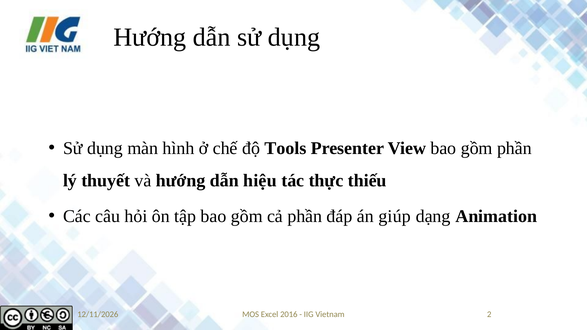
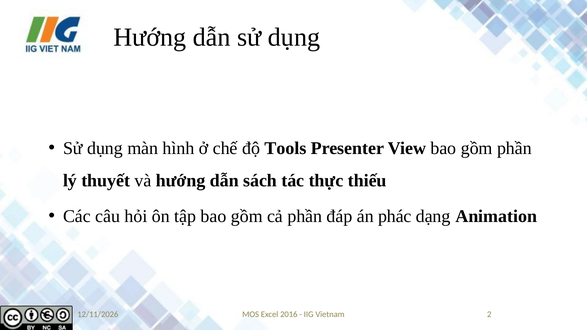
hiệu: hiệu -> sách (260, 181)
giúp: giúp -> phác (395, 217)
